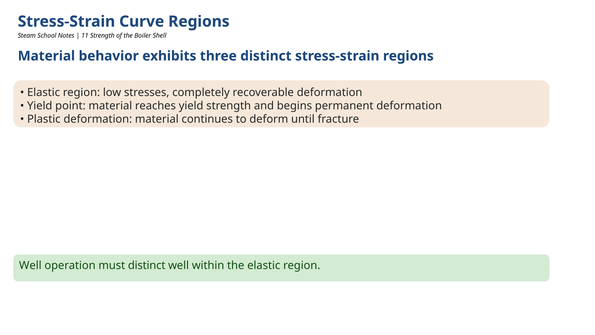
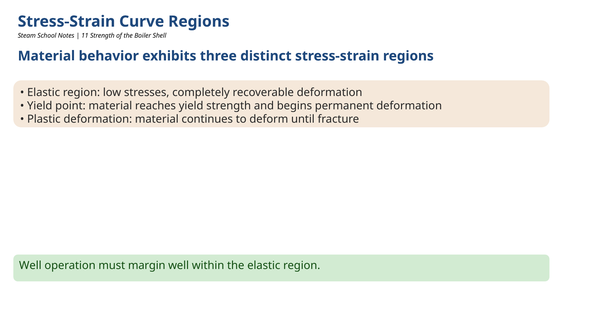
must distinct: distinct -> margin (147, 266)
